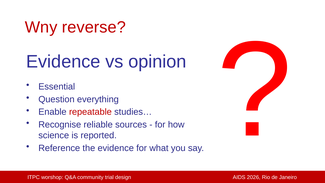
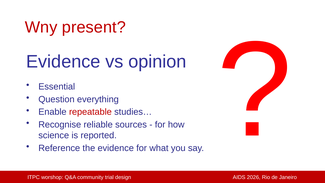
reverse: reverse -> present (94, 27)
